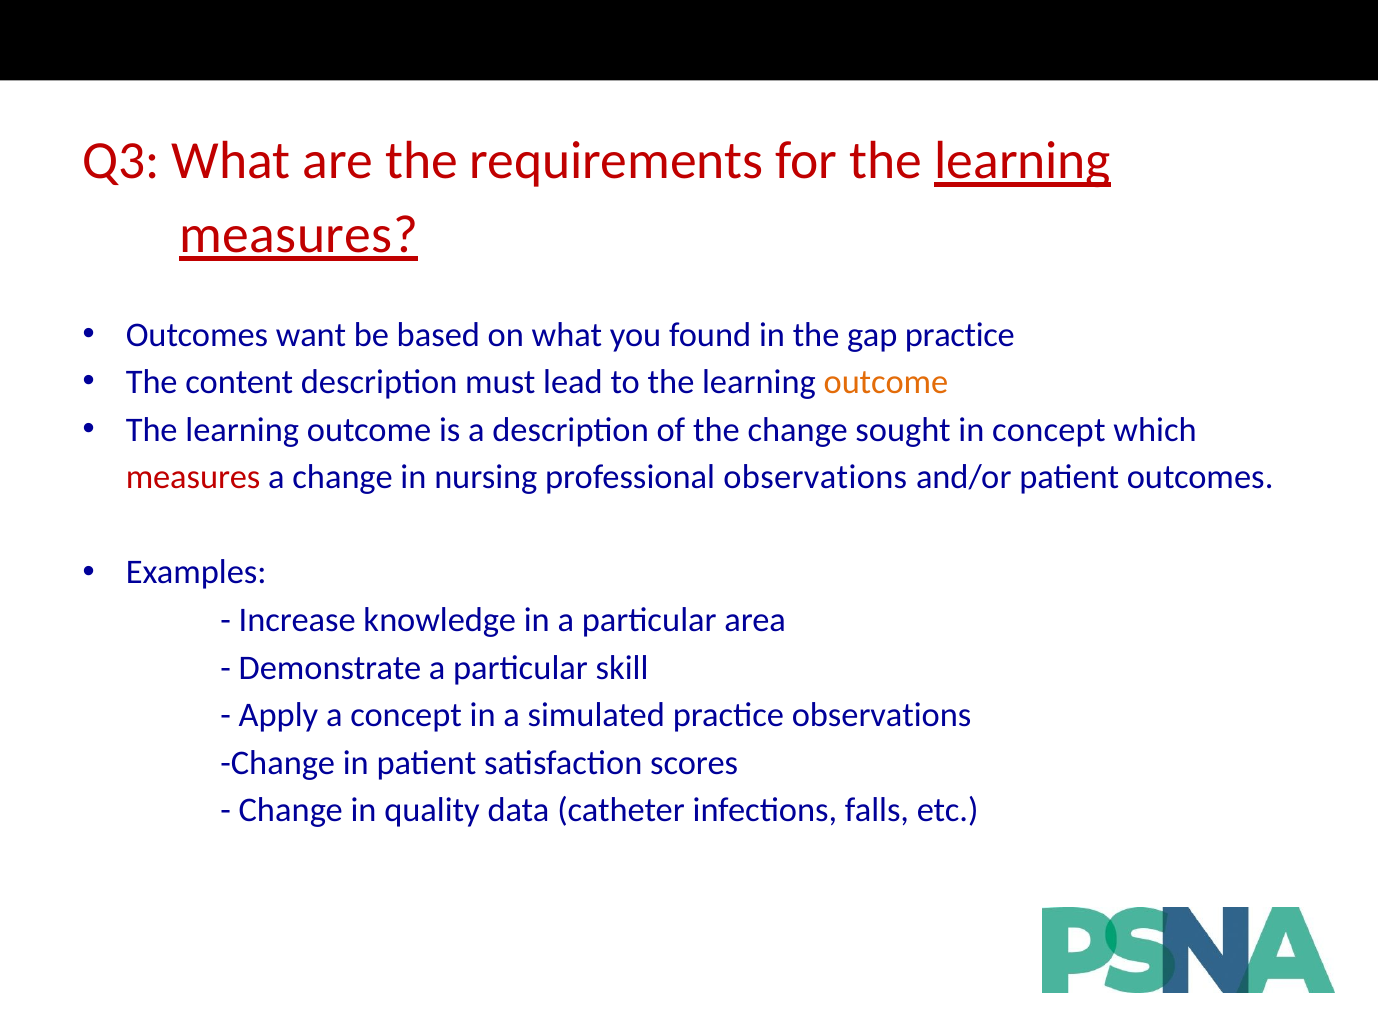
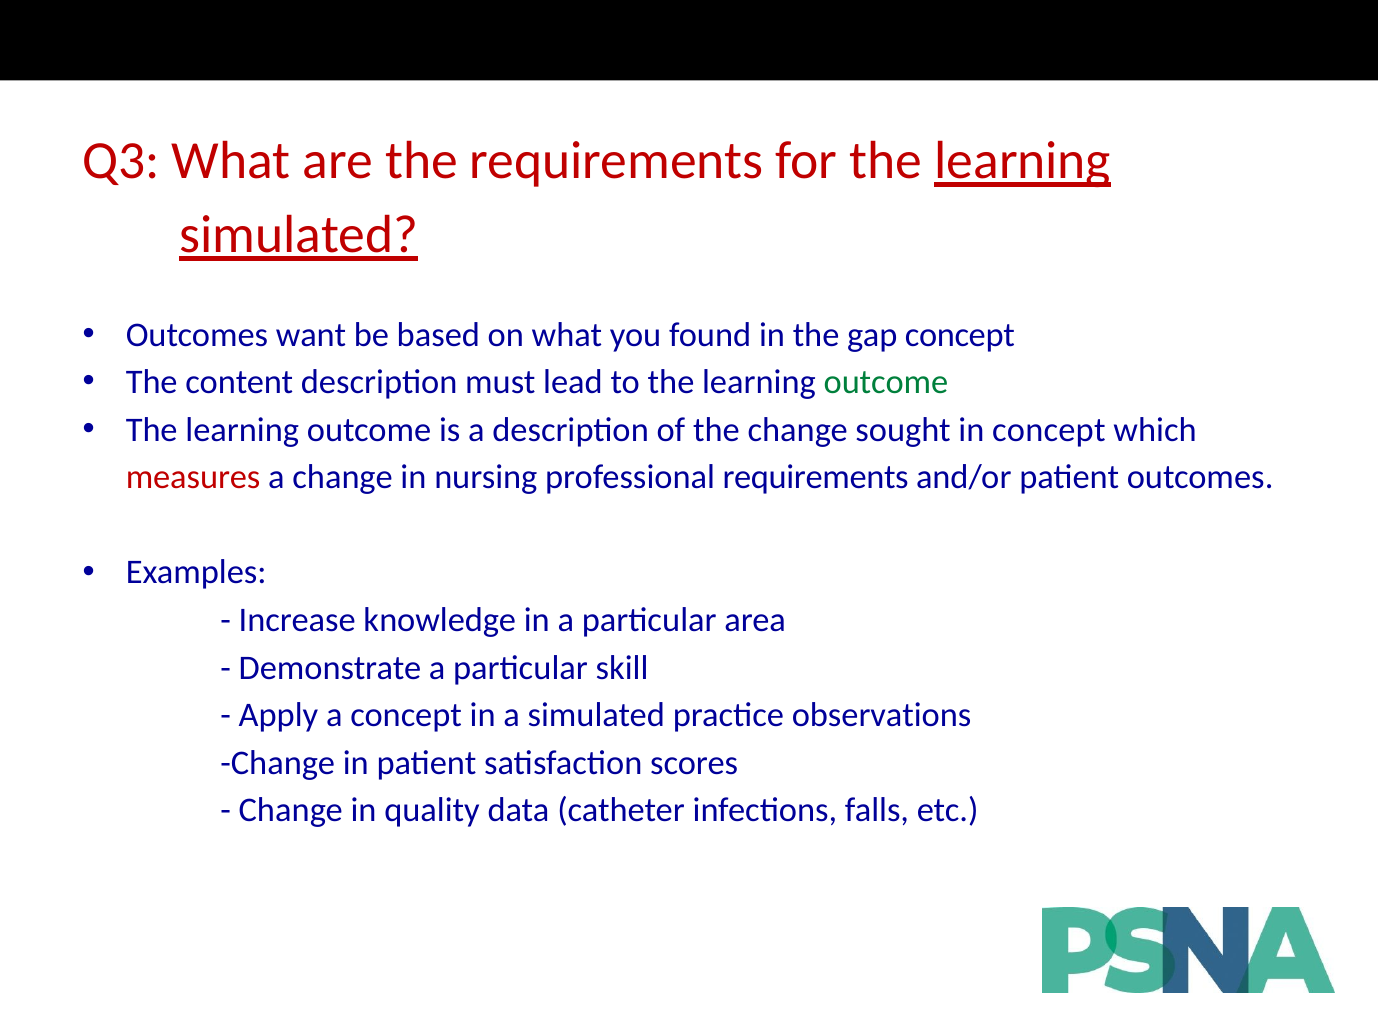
measures: measures -> simulated (299, 235)
gap practice: practice -> concept (960, 335)
outcome colour: orange -> green (886, 382)
professional observations: observations -> requirements (816, 477)
